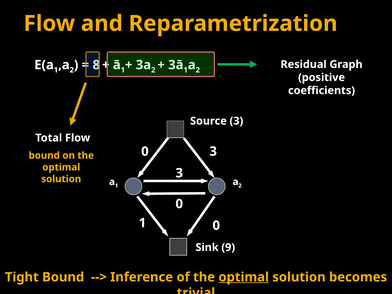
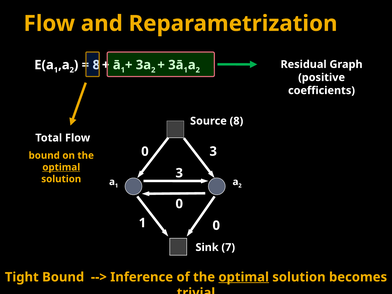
Source 3: 3 -> 8 (236, 121)
optimal underline: none -> present (61, 167)
9: 9 -> 7 (228, 247)
